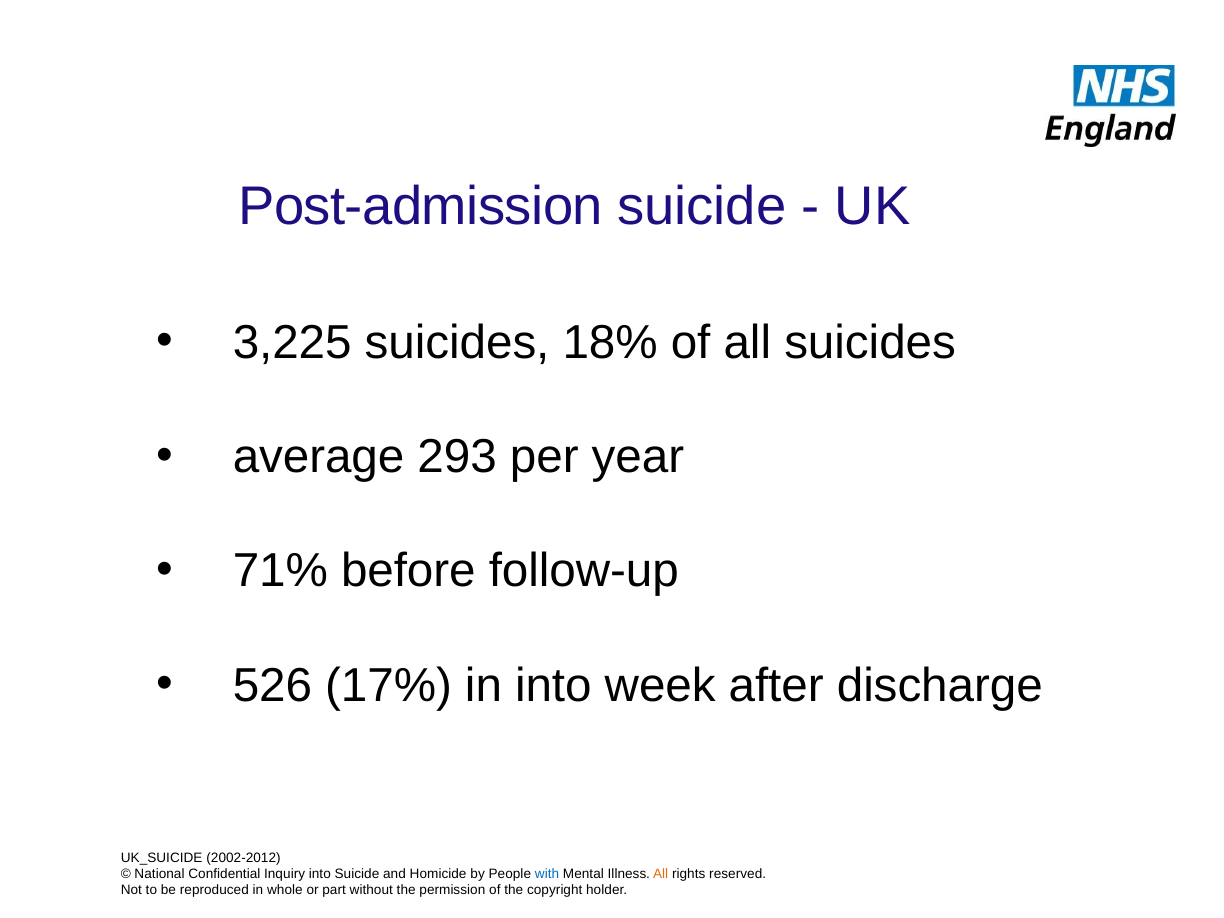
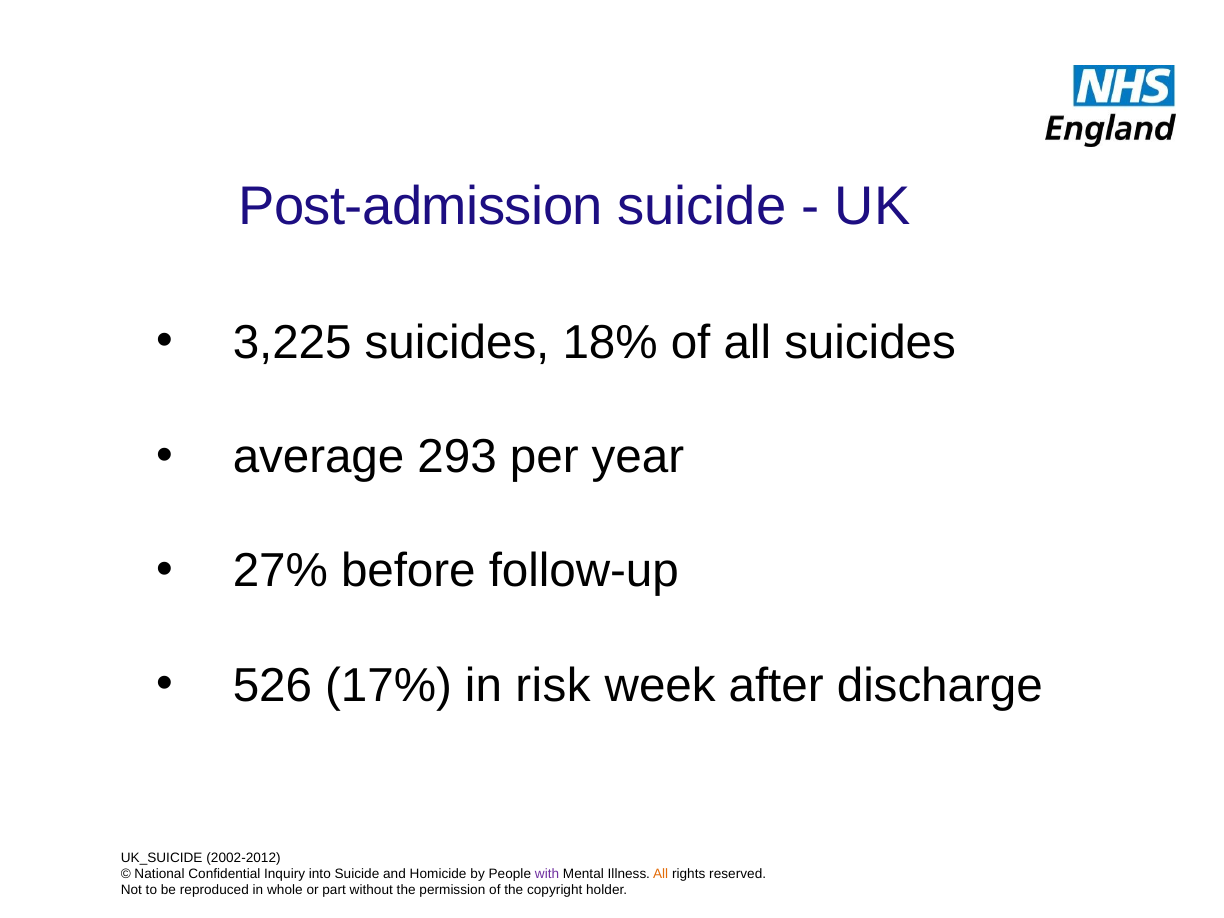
71%: 71% -> 27% (280, 571)
in into: into -> risk (553, 686)
with colour: blue -> purple (547, 874)
